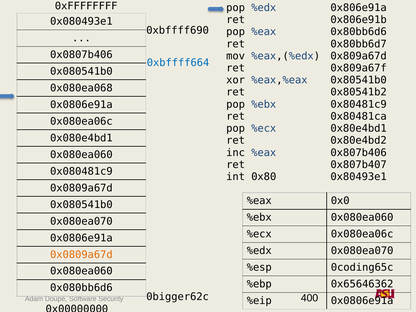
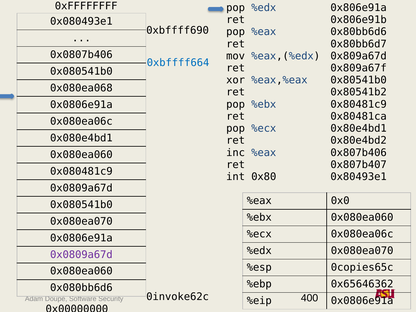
0x0809a67d colour: orange -> purple (81, 255)
0coding65c: 0coding65c -> 0copies65c (362, 268)
0bigger62c: 0bigger62c -> 0invoke62c (178, 297)
